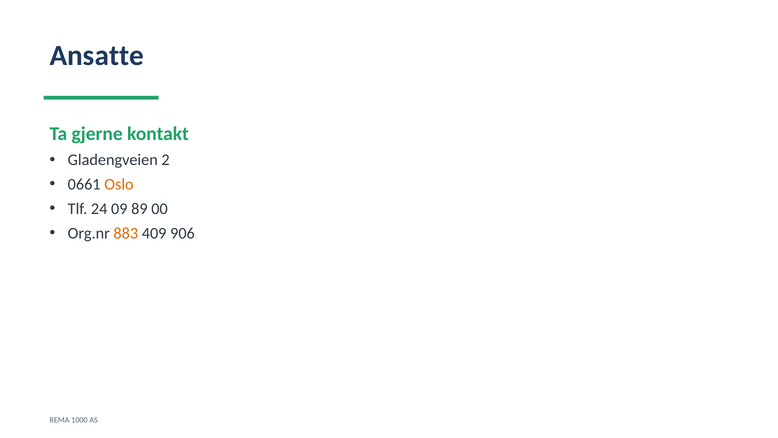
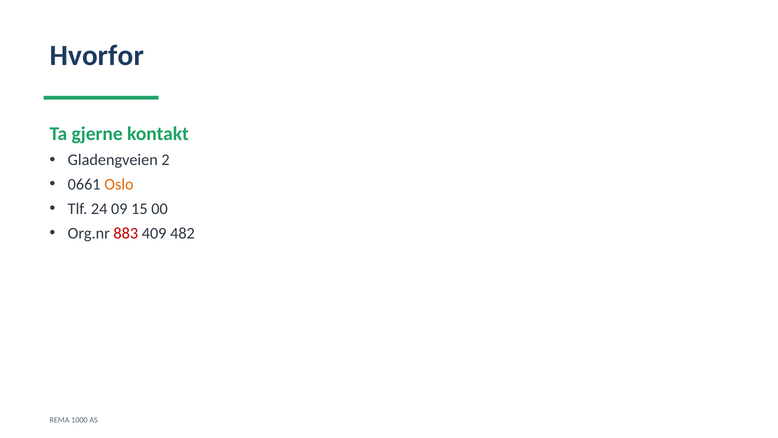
Ansatte: Ansatte -> Hvorfor (97, 56)
89: 89 -> 15 (139, 209)
883 colour: orange -> red (126, 233)
906: 906 -> 482 (182, 233)
